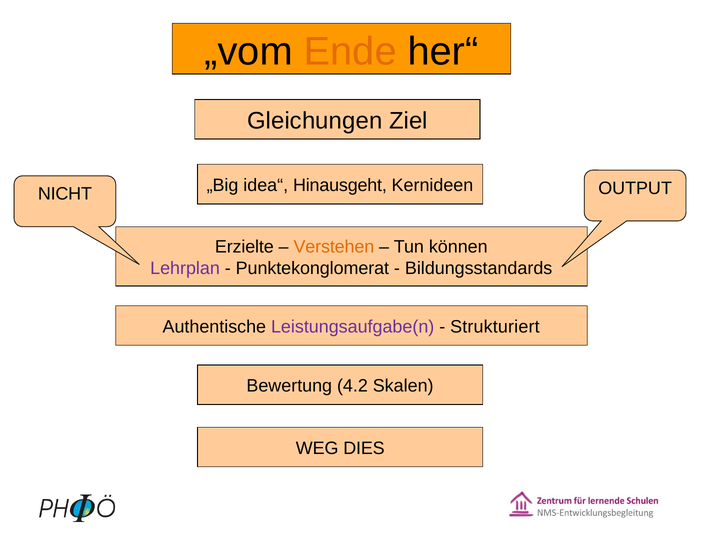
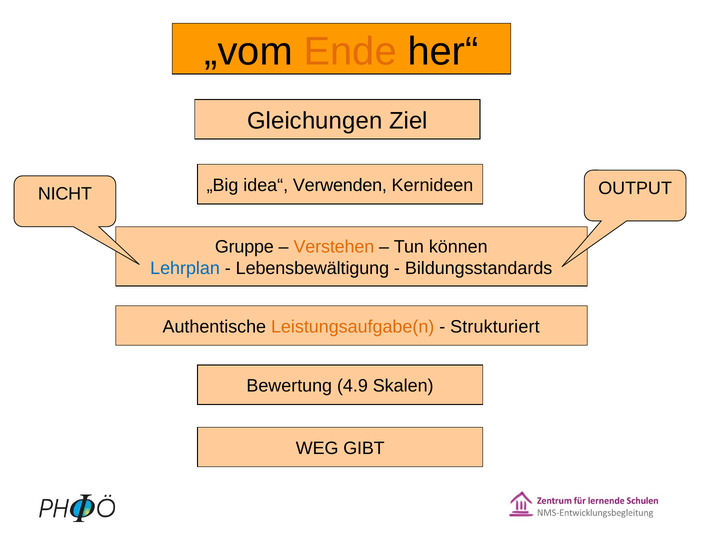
Hinausgeht: Hinausgeht -> Verwenden (340, 185)
Erzielte: Erzielte -> Gruppe (244, 247)
Lehrplan colour: purple -> blue (185, 268)
Punktekonglomerat: Punktekonglomerat -> Lebensbewältigung (312, 268)
Leistungsaufgabe(n colour: purple -> orange (353, 327)
4.2: 4.2 -> 4.9 (352, 386)
DIES: DIES -> GIBT (364, 448)
